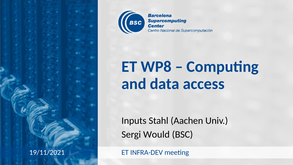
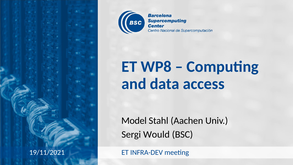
Inputs: Inputs -> Model (134, 121)
